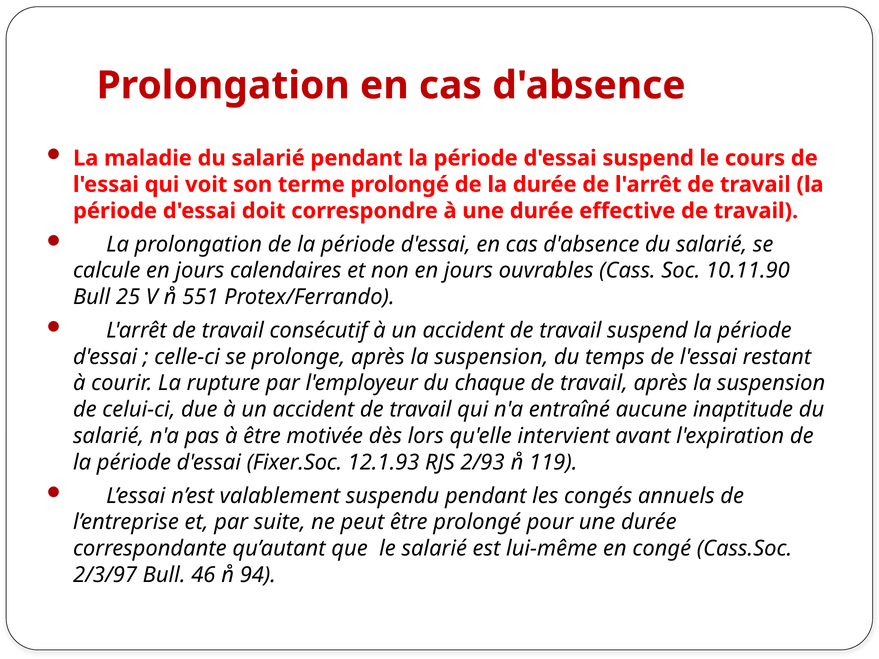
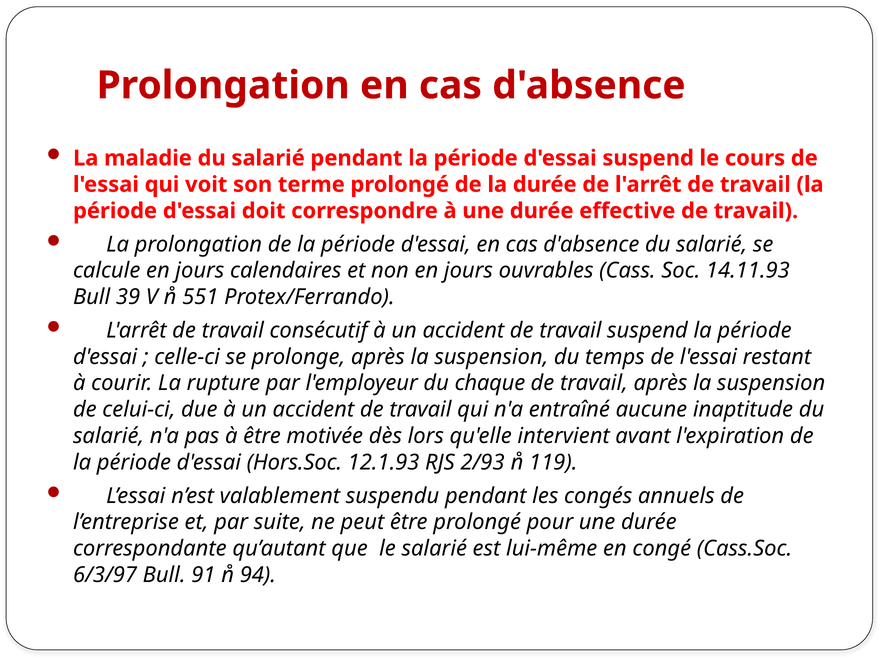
10.11.90: 10.11.90 -> 14.11.93 (748, 271)
25: 25 -> 39 (128, 297)
Fixer.Soc: Fixer.Soc -> Hors.Soc (294, 462)
2/3/97: 2/3/97 -> 6/3/97 (105, 575)
46: 46 -> 91 (203, 575)
